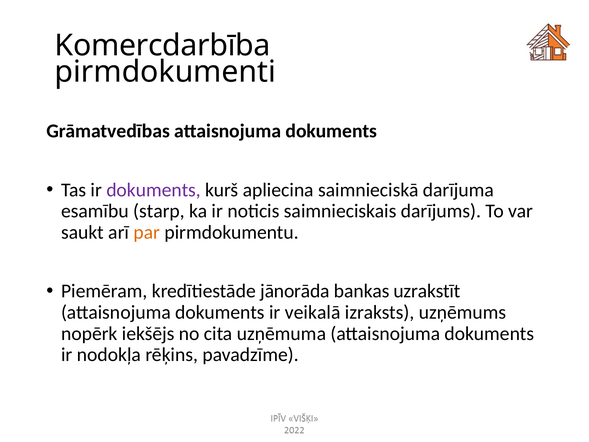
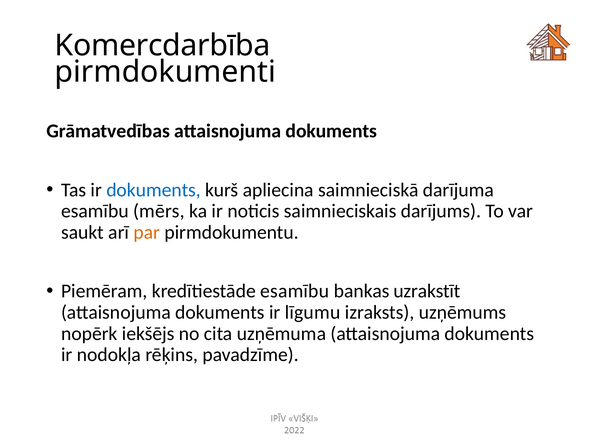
dokuments colour: purple -> blue (154, 190)
starp: starp -> mērs (159, 211)
kredītiestāde jānorāda: jānorāda -> esamību (295, 291)
veikalā: veikalā -> līgumu (313, 312)
